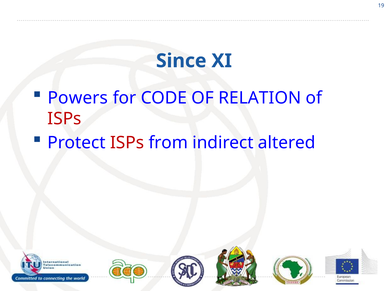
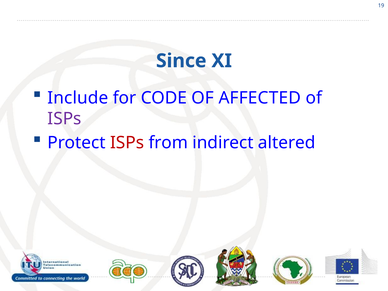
Powers: Powers -> Include (78, 98)
RELATION: RELATION -> AFFECTED (260, 98)
ISPs colour: red -> purple (64, 119)
